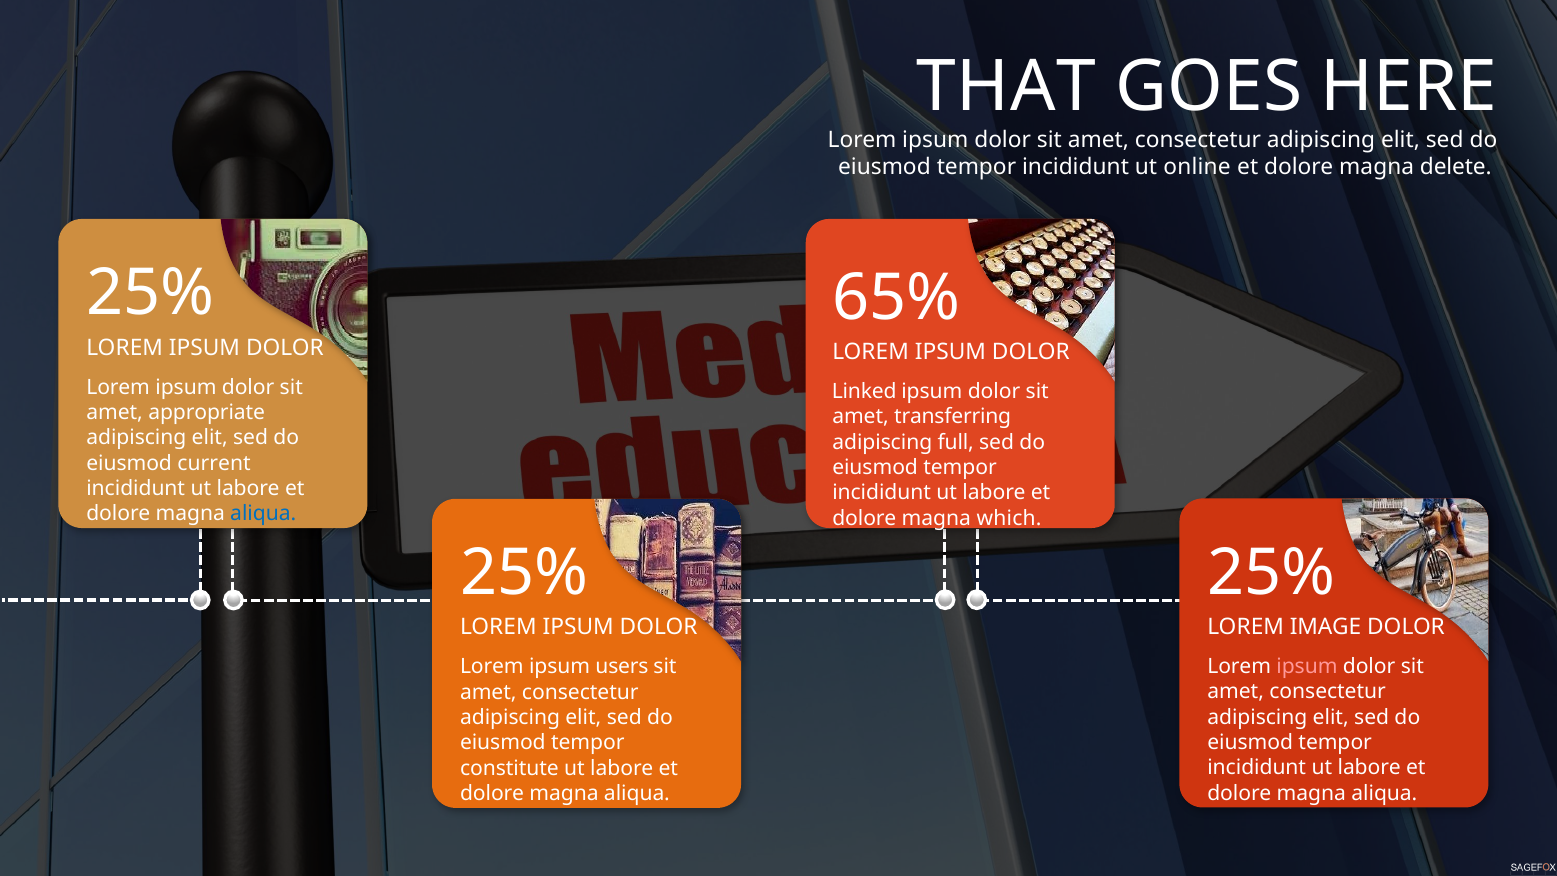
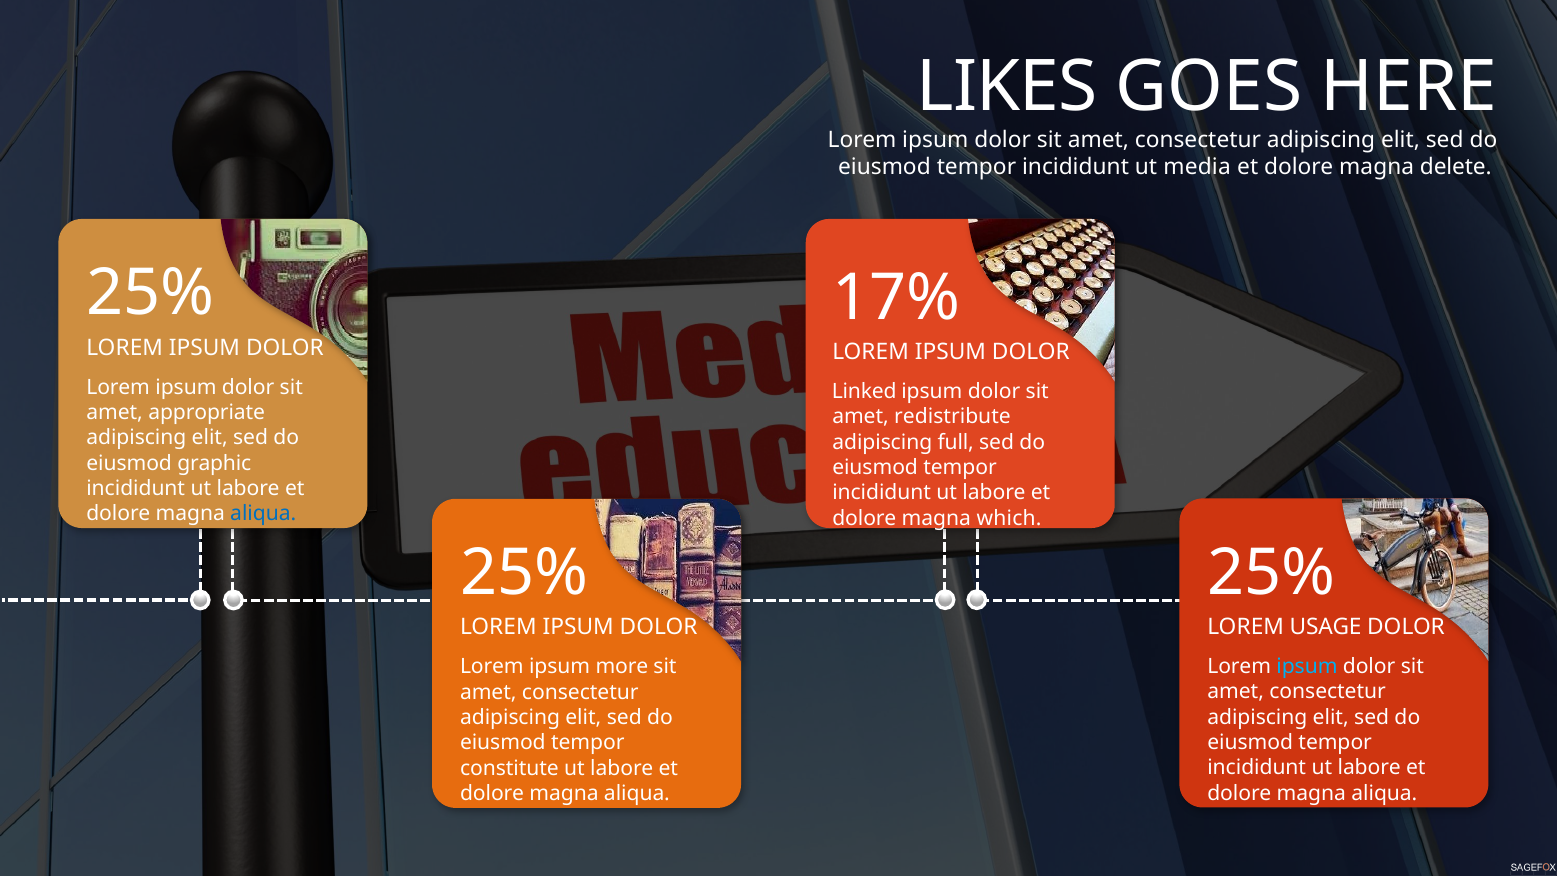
THAT: THAT -> LIKES (1007, 86)
online: online -> media (1197, 167)
65%: 65% -> 17% (896, 298)
transferring: transferring -> redistribute (953, 417)
current: current -> graphic (214, 463)
IMAGE: IMAGE -> USAGE (1326, 627)
ipsum colour: pink -> light blue (1307, 666)
users: users -> more (622, 667)
